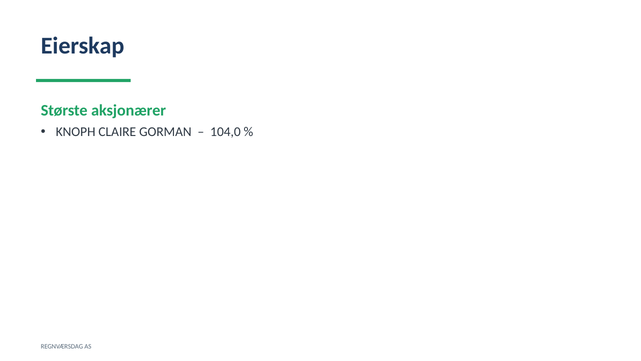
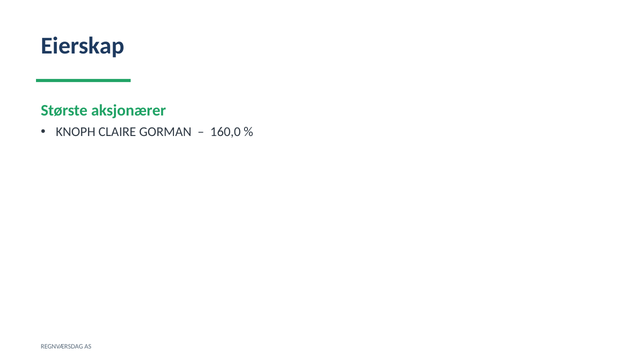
104,0: 104,0 -> 160,0 (225, 132)
